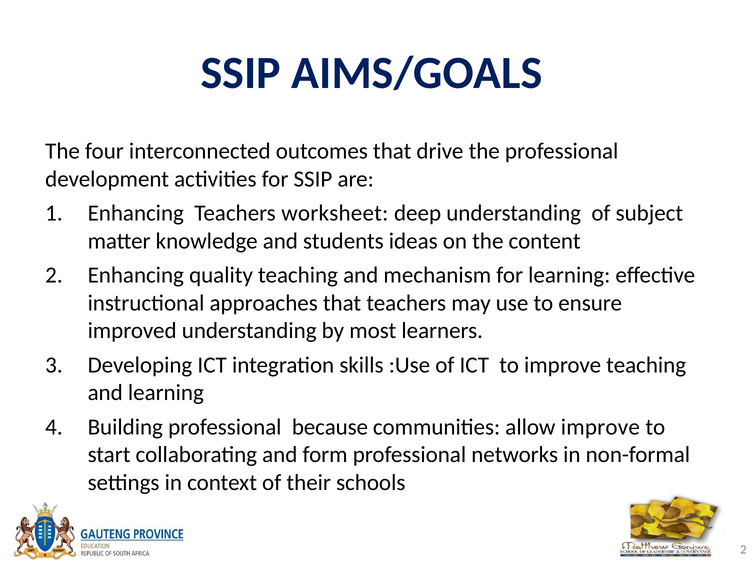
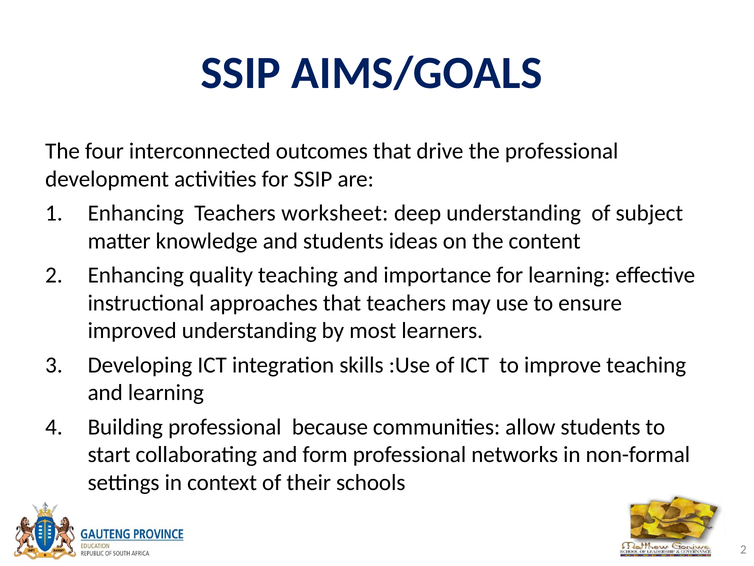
mechanism: mechanism -> importance (437, 275)
allow improve: improve -> students (601, 427)
